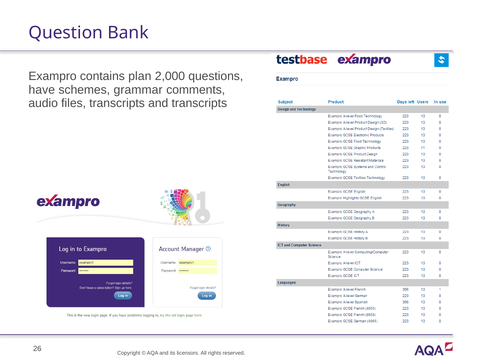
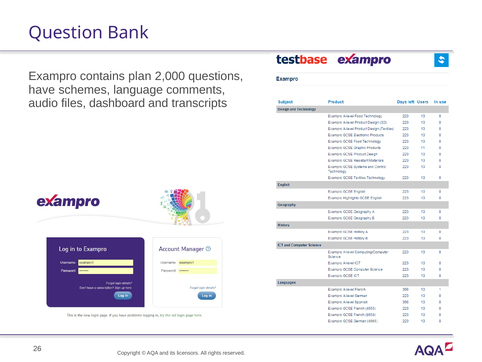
grammar: grammar -> language (138, 90)
files transcripts: transcripts -> dashboard (117, 103)
